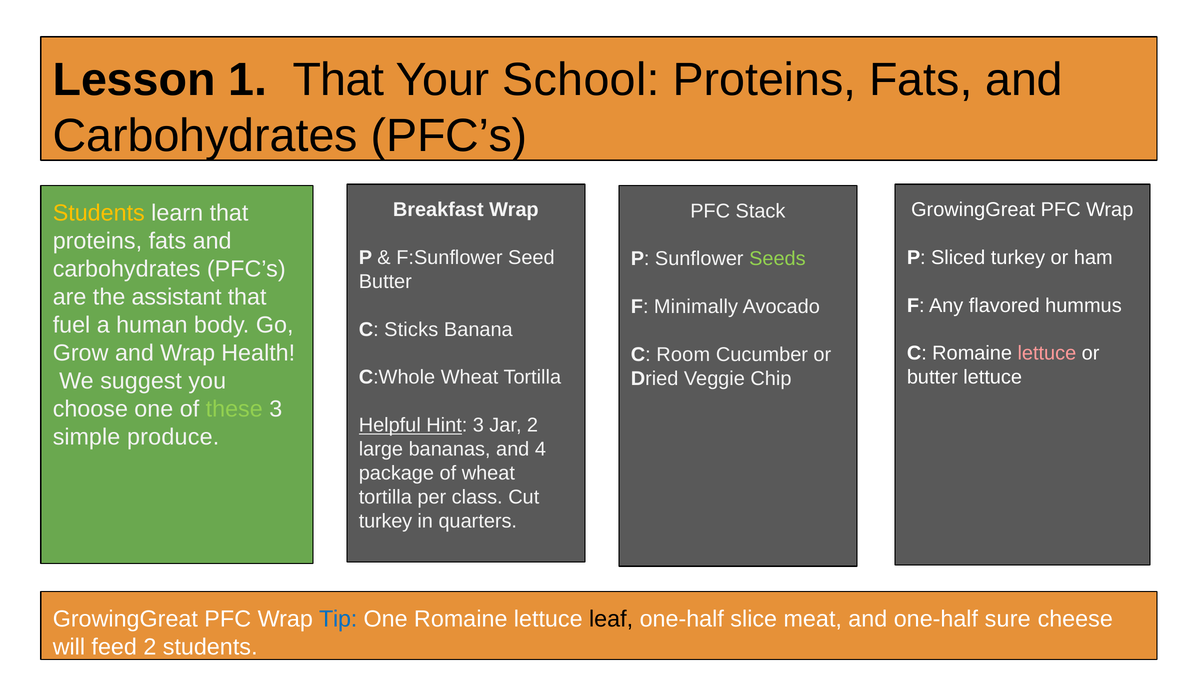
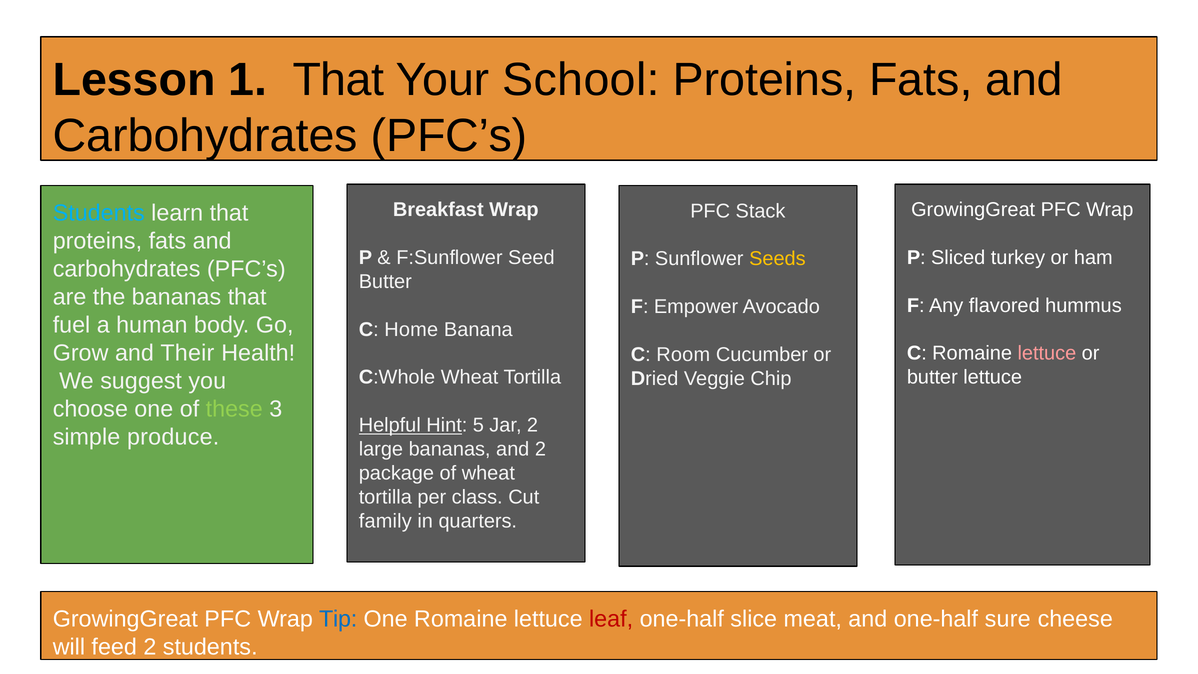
Students colour: yellow -> light blue (99, 213)
Seeds colour: light green -> yellow (777, 259)
the assistant: assistant -> bananas (176, 297)
Minimally: Minimally -> Empower (696, 307)
Sticks: Sticks -> Home (411, 329)
and Wrap: Wrap -> Their (187, 353)
Hint 3: 3 -> 5 (478, 425)
and 4: 4 -> 2 (540, 449)
turkey: turkey -> family (385, 521)
leaf colour: black -> red (611, 619)
